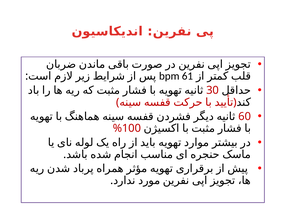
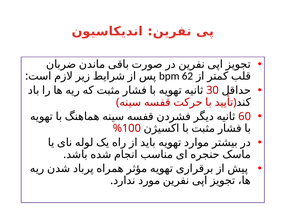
61: 61 -> 62 (188, 76)
